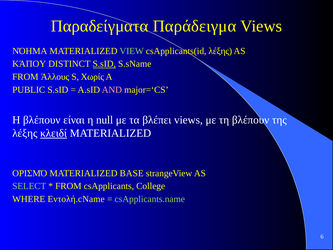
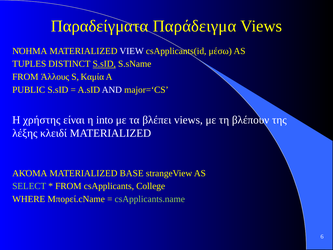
VIEW colour: light green -> white (132, 51)
csApplicants(id λέξης: λέξης -> μέσω (220, 51)
ΚΆΠΟΥ: ΚΆΠΟΥ -> TUPLES (29, 64)
Χωρίς: Χωρίς -> Καμία (92, 77)
AND colour: pink -> white (112, 90)
Η βλέπουν: βλέπουν -> χρήστης (42, 120)
null: null -> into (105, 120)
κλειδί underline: present -> none (54, 133)
ΟΡΙΣΜΌ: ΟΡΙΣΜΌ -> ΑΚΌΜΑ (30, 173)
Εντολή.cName: Εντολή.cName -> Μπορεί.cName (76, 199)
